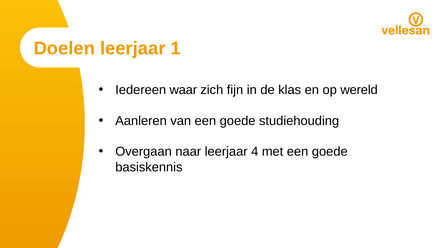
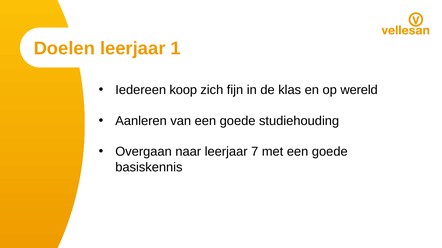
waar: waar -> koop (183, 90)
4: 4 -> 7 (255, 152)
